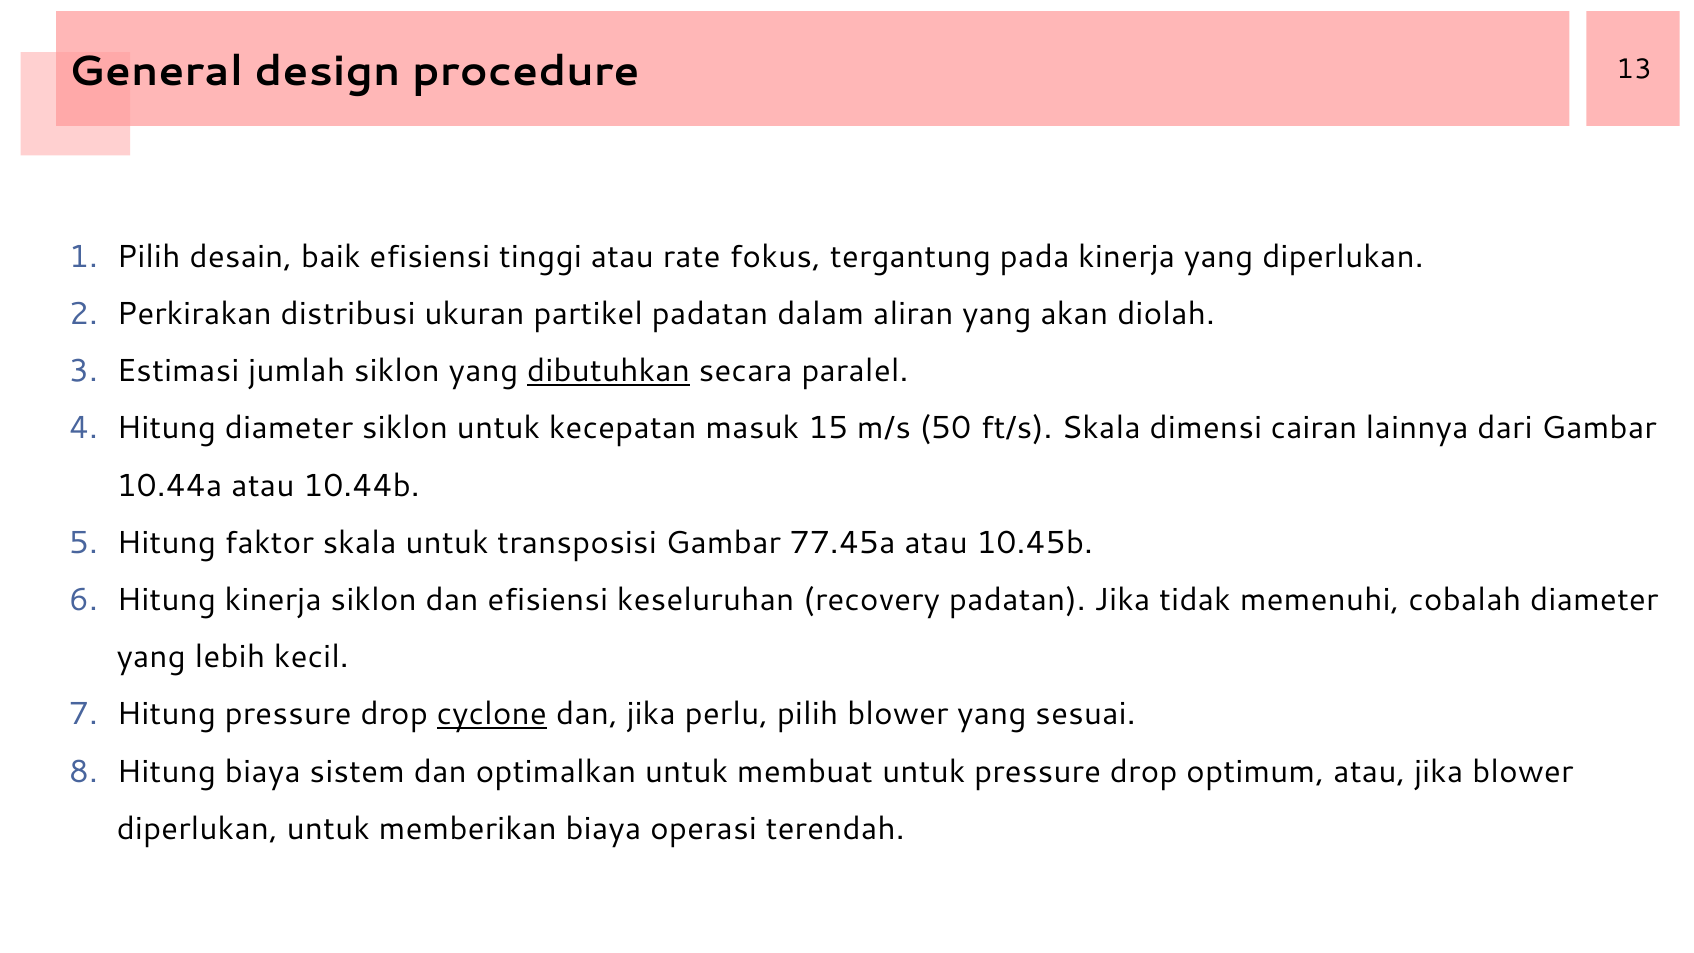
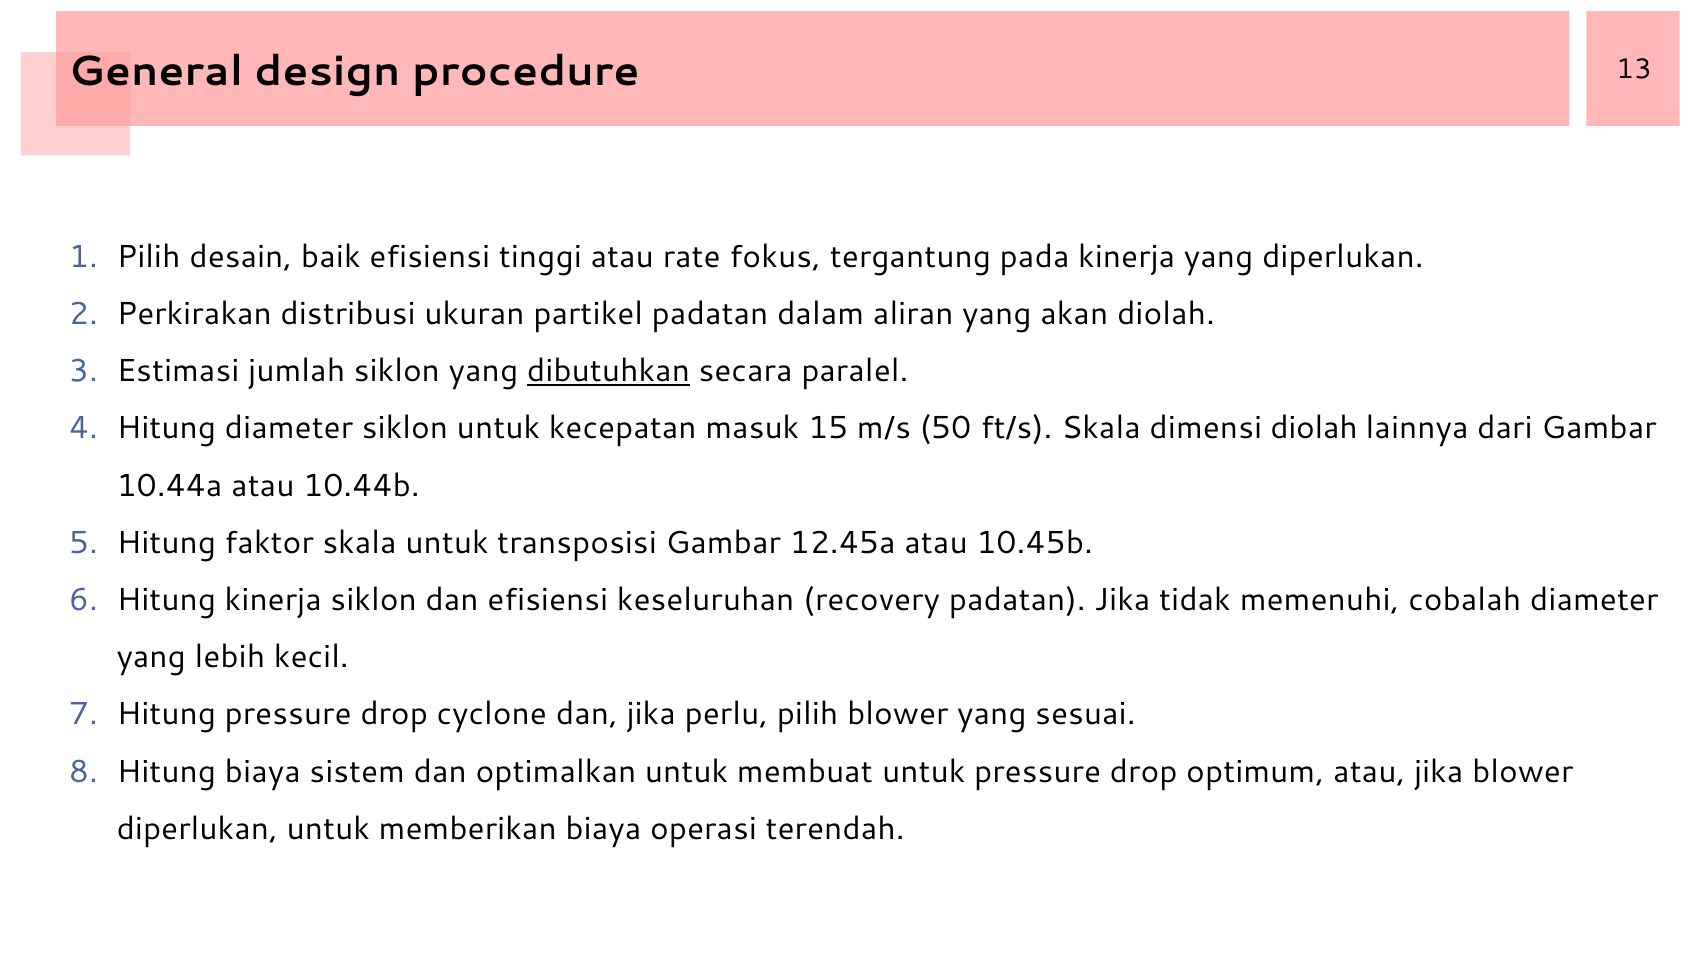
dimensi cairan: cairan -> diolah (1314, 428)
77.45a: 77.45a -> 12.45a (843, 543)
cyclone underline: present -> none (492, 714)
